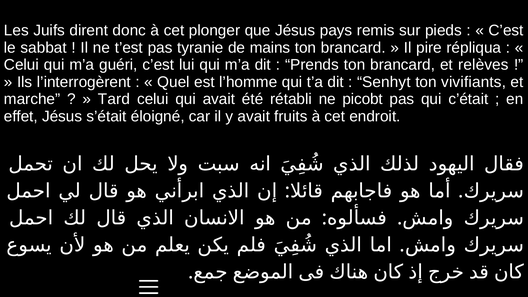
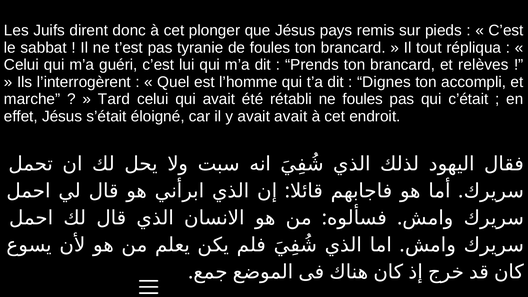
de mains: mains -> foules (270, 48)
pire: pire -> tout (429, 48)
Senhyt: Senhyt -> Dignes (384, 82)
vivifiants: vivifiants -> accompli (474, 82)
ne picobt: picobt -> foules (363, 99)
avait fruits: fruits -> avait (291, 116)
